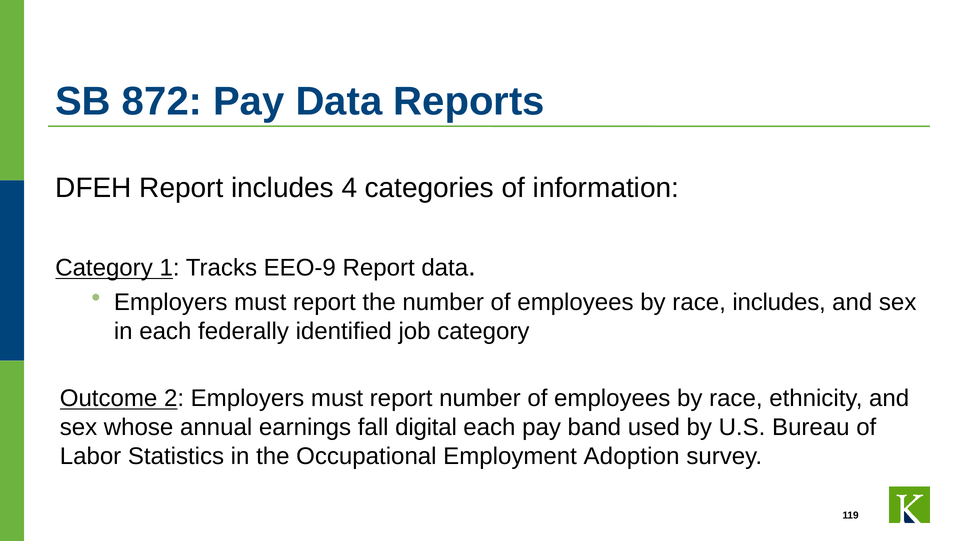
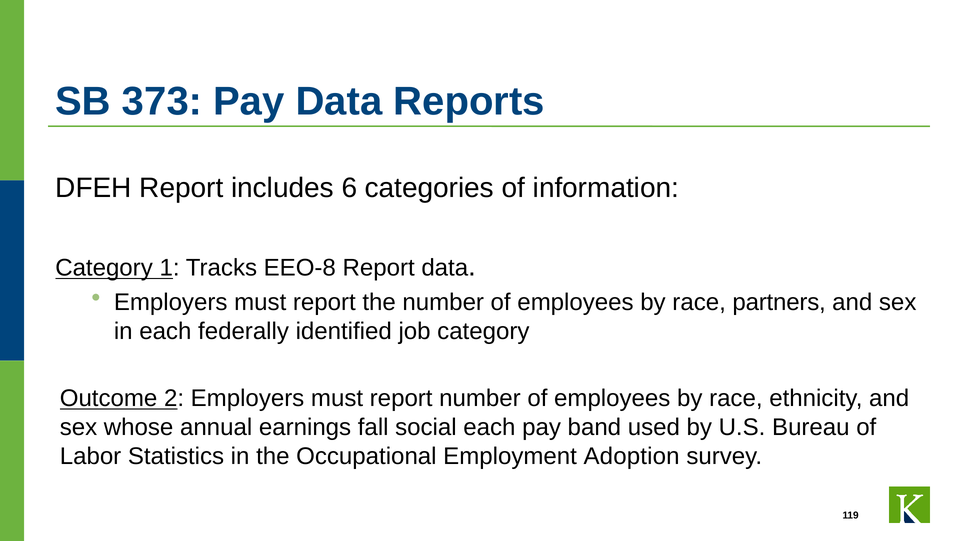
872: 872 -> 373 (162, 101)
4: 4 -> 6 (349, 188)
EEO-9: EEO-9 -> EEO-8 (300, 268)
race includes: includes -> partners (779, 302)
digital: digital -> social (426, 427)
